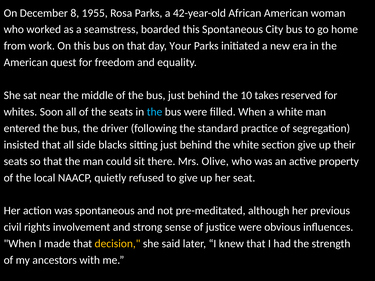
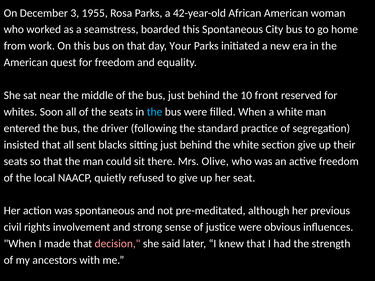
8: 8 -> 3 (75, 13)
takes: takes -> front (267, 95)
side: side -> sent (86, 145)
active property: property -> freedom (339, 161)
decision colour: yellow -> pink (117, 244)
